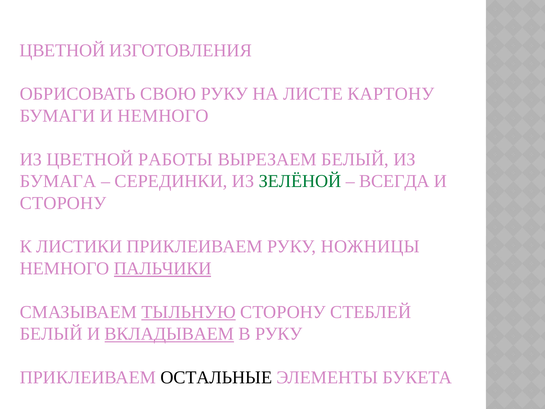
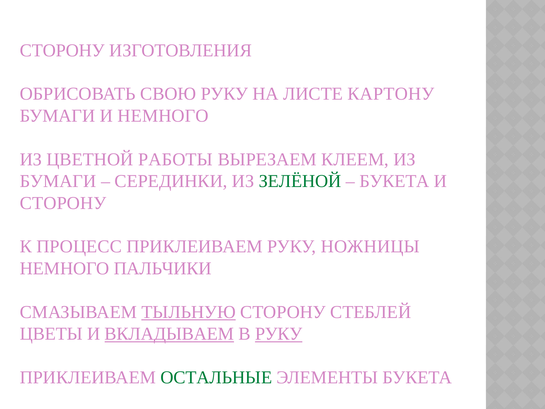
ЦВЕТНОЙ: ЦВЕТНОЙ -> СТОРОНУ (62, 50)
ВЫРЕЗАЕМ БЕЛЫЙ: БЕЛЫЙ -> КЛЕЕМ (355, 159)
БУМАГА: БУМАГА -> БУМАГИ (58, 181)
ВСЕГДА: ВСЕГДА -> БУКЕТА (394, 181)
ЛИСТИКИ: ЛИСТИКИ -> ПРОЦЕСС (79, 247)
ПАЛЬЧИКИ underline: present -> none (163, 268)
БЕЛЫЙ: БЕЛЫЙ -> ЦВЕТЫ (51, 334)
РУКУ underline: none -> present (279, 334)
ОСТАЛЬНЫЕ colour: black -> green (216, 377)
